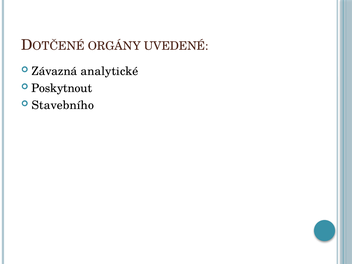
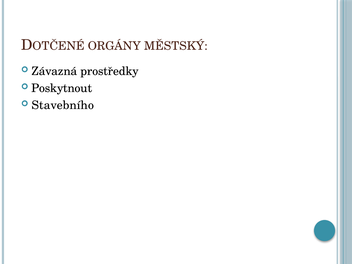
UVEDENÉ: UVEDENÉ -> MĚSTSKÝ (176, 46)
analytické: analytické -> prostředky (110, 71)
